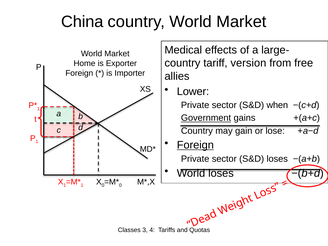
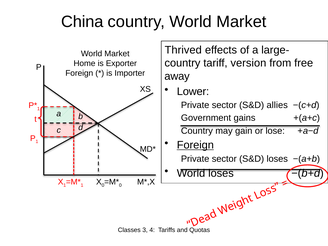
Medical: Medical -> Thrived (183, 50)
allies: allies -> away (177, 76)
when: when -> allies (277, 105)
Government underline: present -> none (206, 118)
